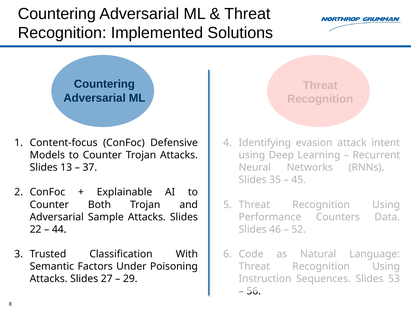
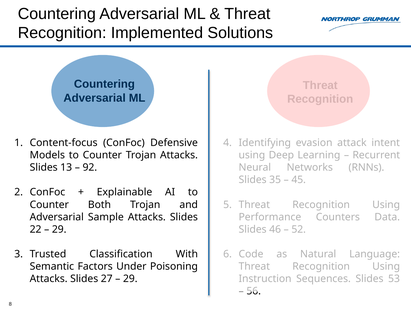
37: 37 -> 92 (90, 167)
44: 44 -> 29 (59, 229)
